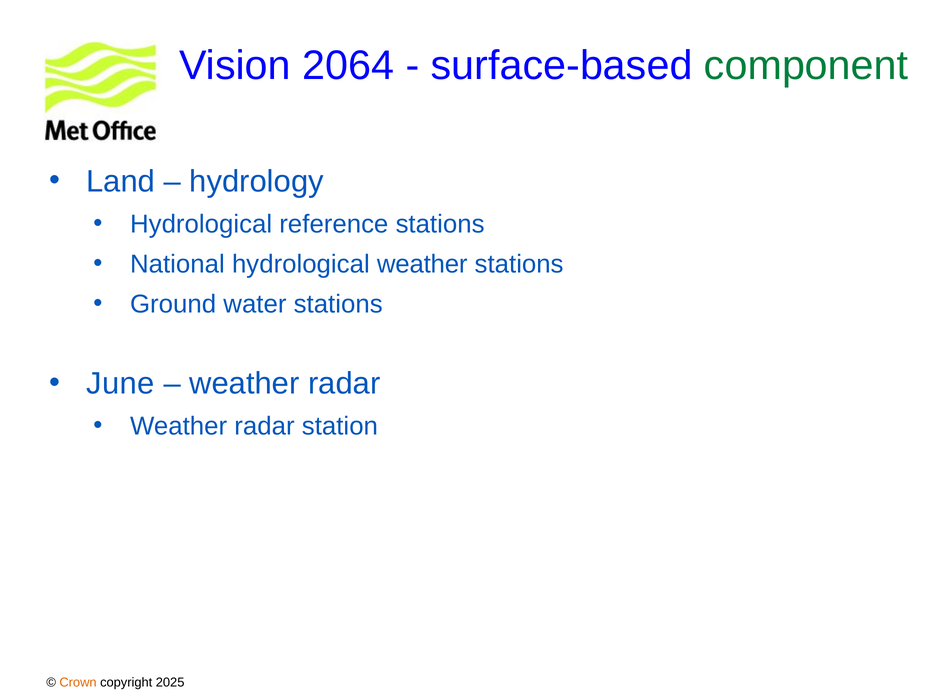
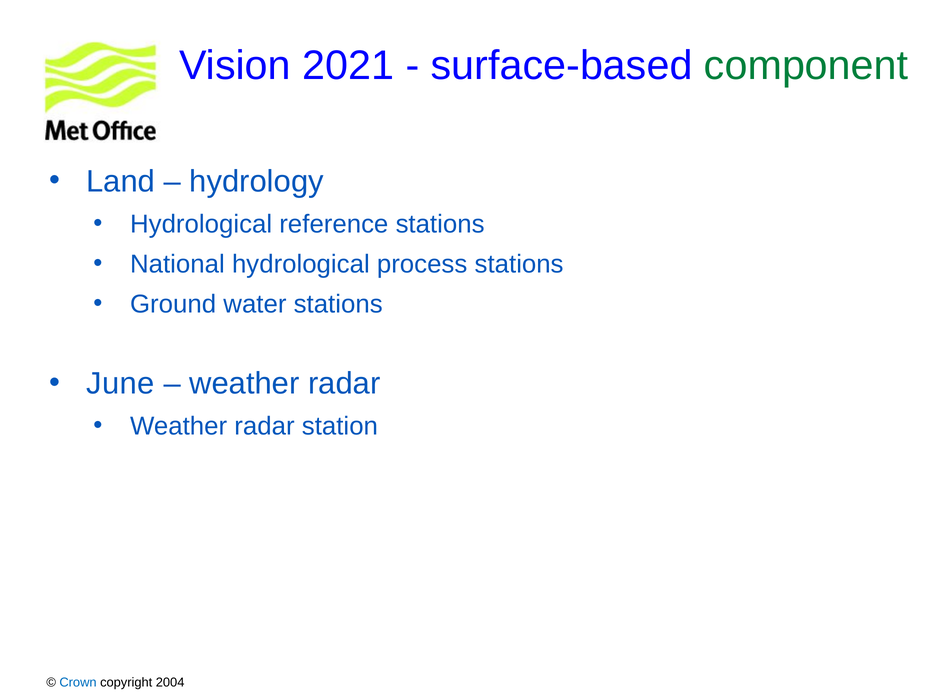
2064: 2064 -> 2021 (348, 66)
hydrological weather: weather -> process (422, 264)
Crown colour: orange -> blue (78, 682)
2025: 2025 -> 2004 (170, 682)
